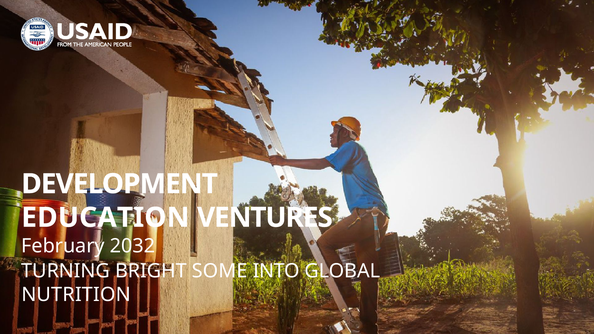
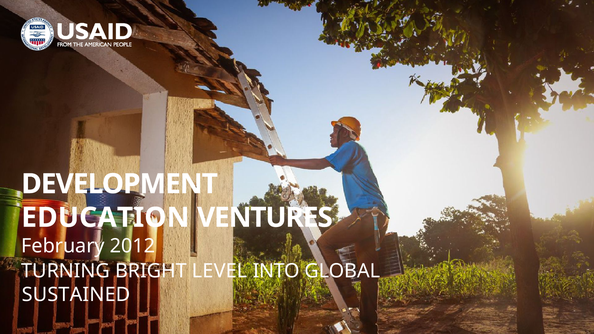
2032: 2032 -> 2012 (132, 246)
SOME: SOME -> LEVEL (220, 271)
NUTRITION: NUTRITION -> SUSTAINED (76, 295)
